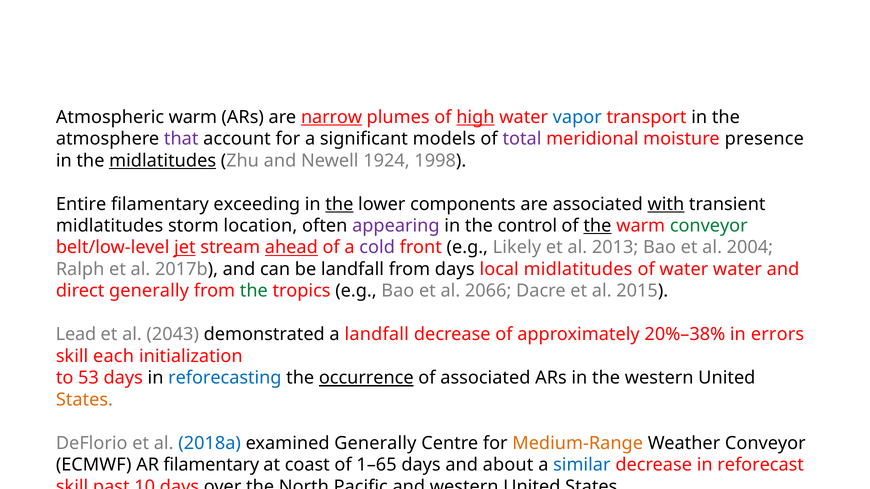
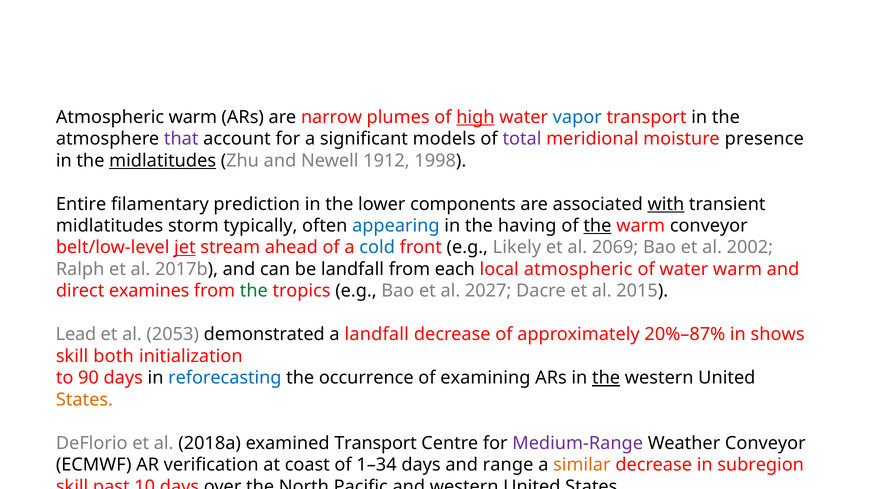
narrow underline: present -> none (332, 117)
1924: 1924 -> 1912 (387, 161)
exceeding: exceeding -> prediction (257, 204)
the underline: present -> none (339, 204)
location: location -> typically (260, 226)
appearing colour: purple -> blue (396, 226)
control: control -> having (527, 226)
conveyor colour: green -> black (709, 226)
ahead underline: present -> none (291, 248)
cold colour: purple -> blue (377, 248)
2013: 2013 -> 2069 (615, 248)
2004: 2004 -> 2002 (750, 248)
from days: days -> each (455, 269)
local midlatitudes: midlatitudes -> atmospheric (578, 269)
water water: water -> warm (737, 269)
direct generally: generally -> examines (149, 291)
2066: 2066 -> 2027 (488, 291)
2043: 2043 -> 2053 (173, 335)
20%–38%: 20%–38% -> 20%–87% (685, 335)
errors: errors -> shows (778, 335)
each: each -> both (114, 356)
53: 53 -> 90 (88, 378)
occurrence underline: present -> none (366, 378)
of associated: associated -> examining (485, 378)
the underline: none -> present (606, 378)
2018a colour: blue -> black (210, 444)
examined Generally: Generally -> Transport (375, 444)
Medium-Range colour: orange -> purple (578, 444)
AR filamentary: filamentary -> verification (211, 465)
1–65: 1–65 -> 1–34 (377, 465)
about: about -> range (508, 465)
similar colour: blue -> orange (582, 465)
reforecast: reforecast -> subregion (761, 465)
